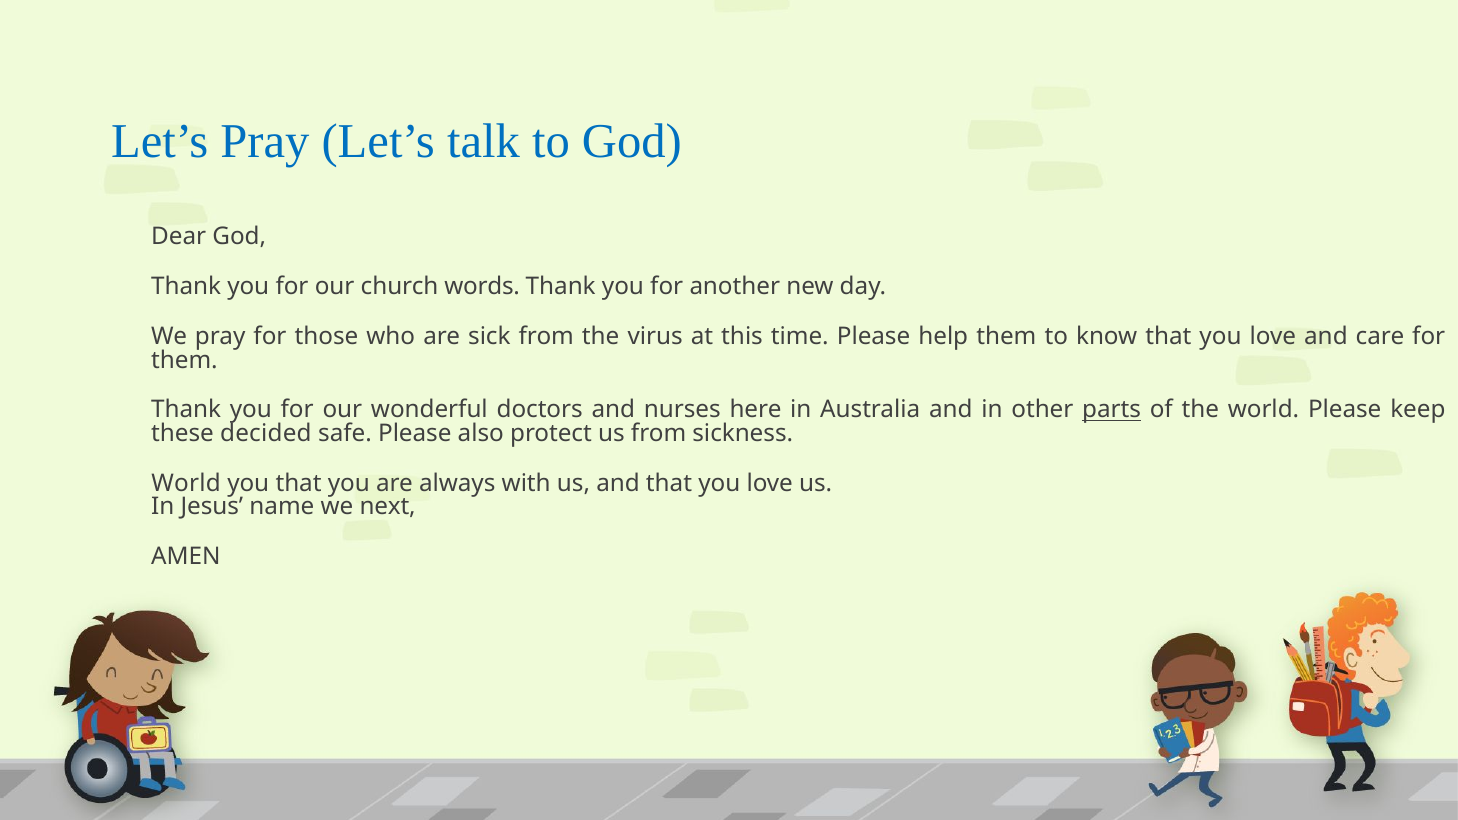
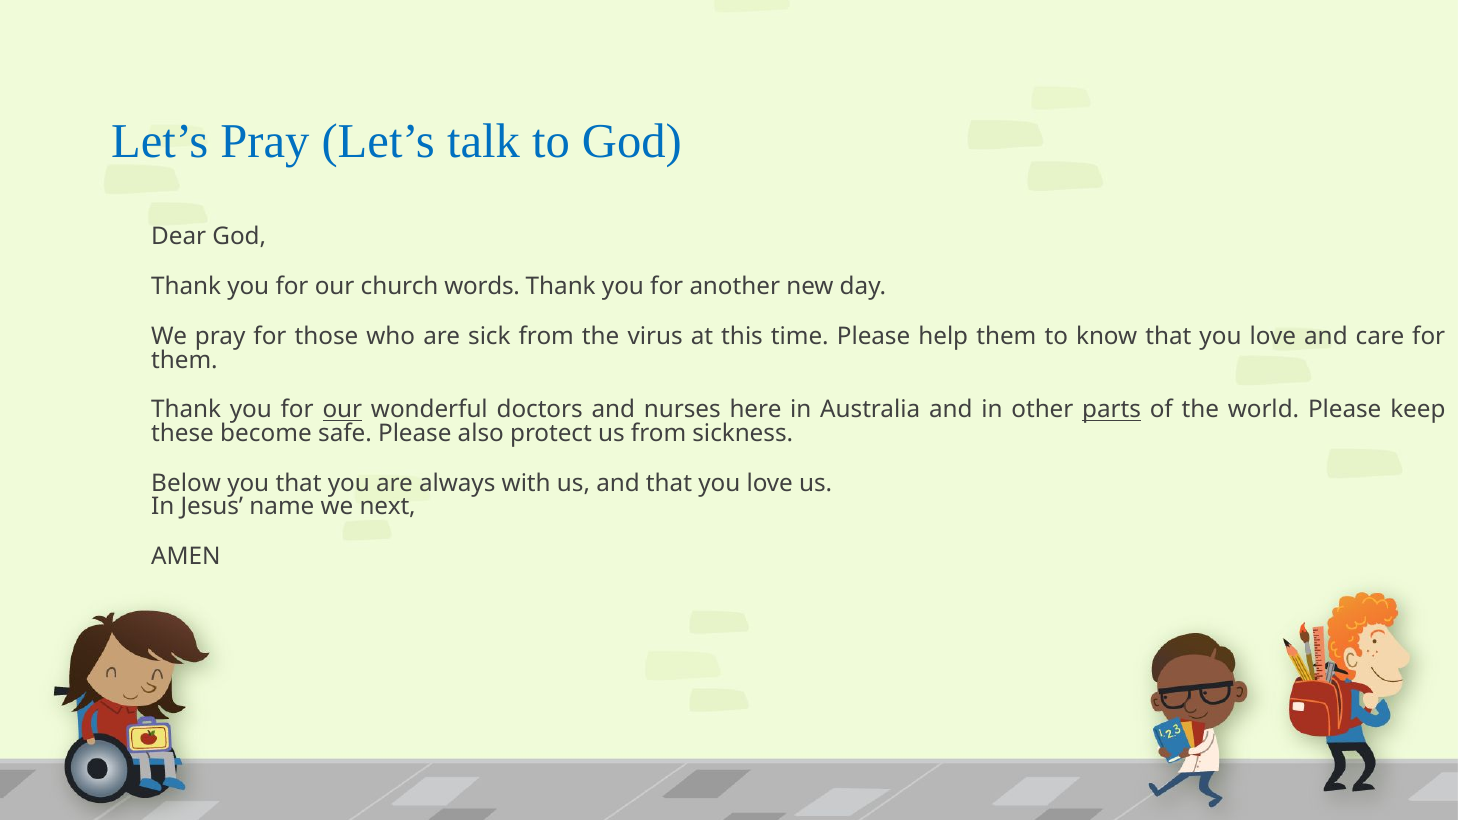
our underline: none -> present (342, 410)
decided: decided -> become (266, 434)
World: World -> Below (186, 483)
